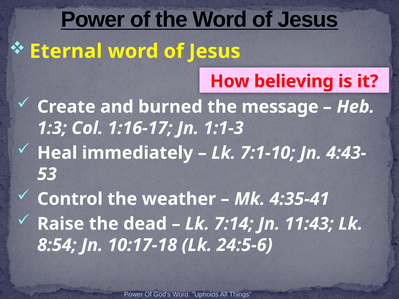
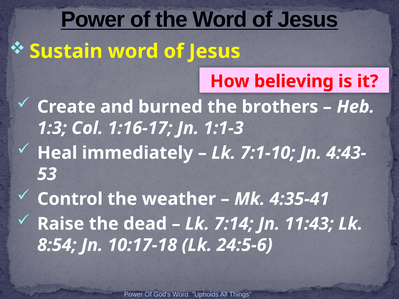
Eternal: Eternal -> Sustain (66, 51)
message: message -> brothers (280, 107)
